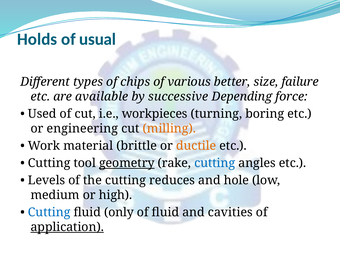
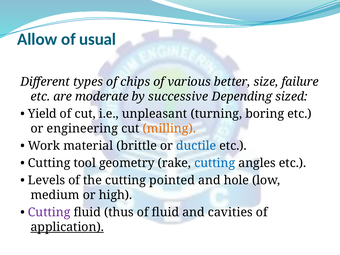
Holds: Holds -> Allow (37, 39)
available: available -> moderate (102, 97)
force: force -> sized (292, 97)
Used: Used -> Yield (42, 114)
workpieces: workpieces -> unpleasant (155, 114)
ductile colour: orange -> blue (196, 146)
geometry underline: present -> none (127, 163)
reduces: reduces -> pointed (172, 180)
Cutting colour: blue -> purple (49, 212)
only: only -> thus (119, 212)
